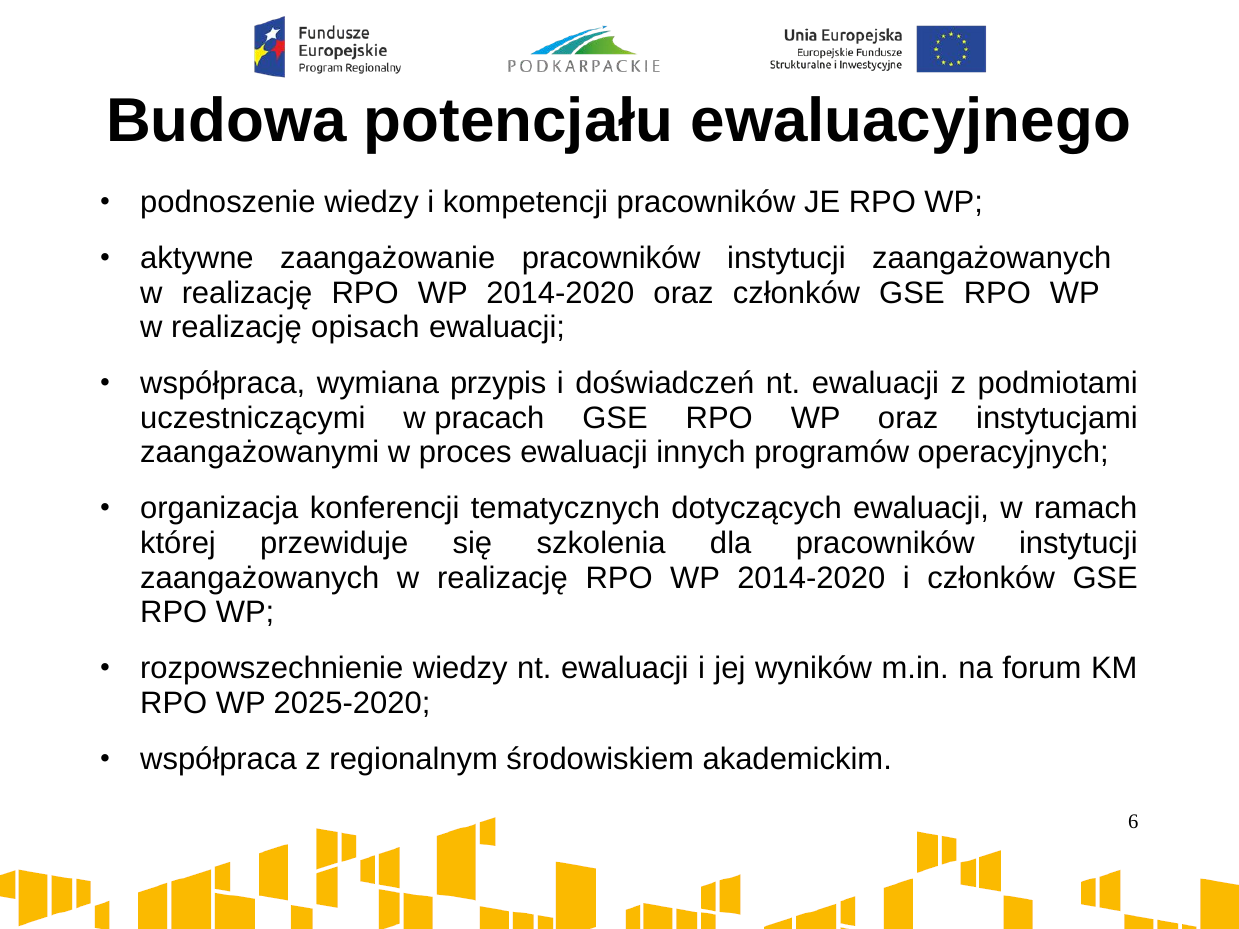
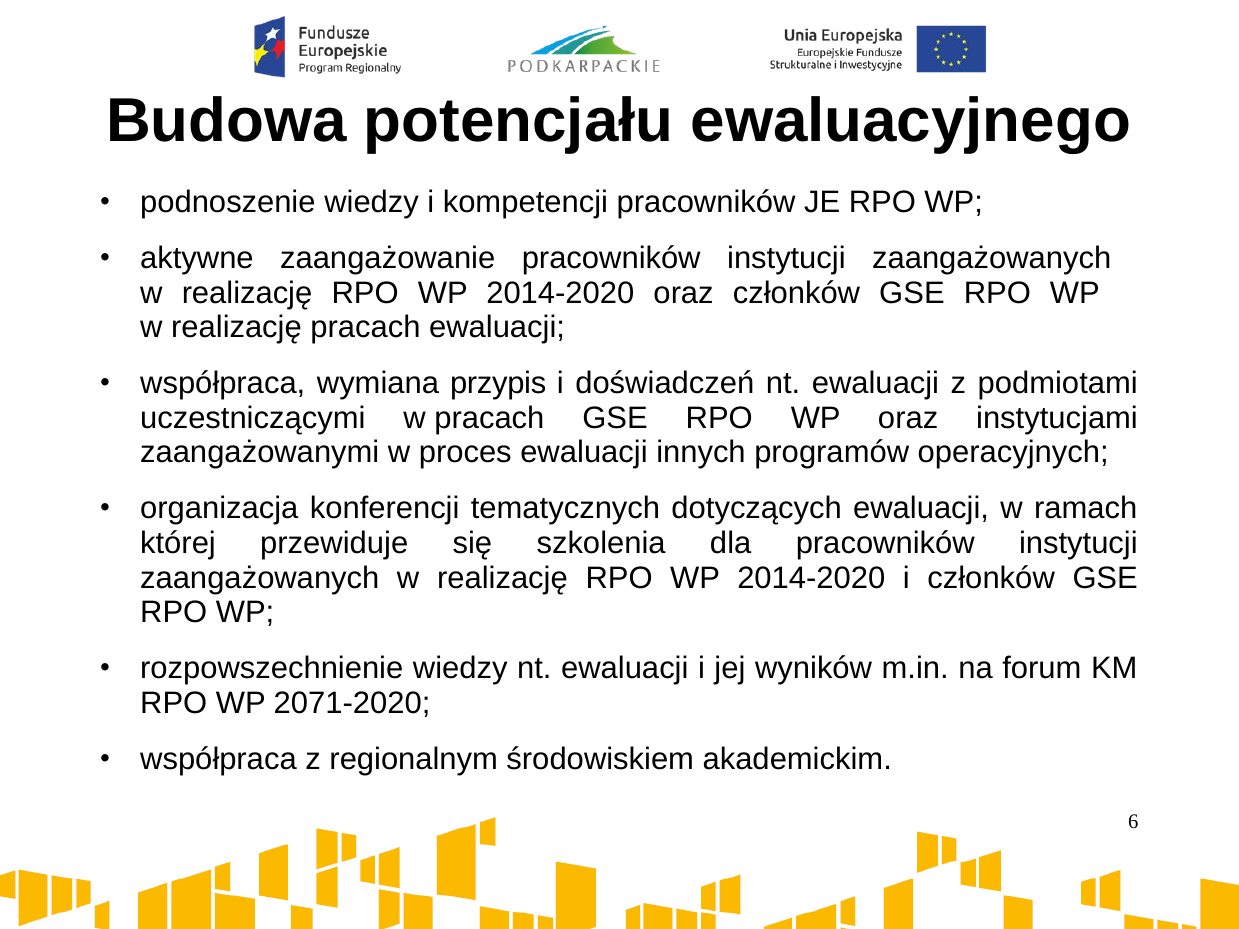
realizację opisach: opisach -> pracach (365, 328)
2025-2020: 2025-2020 -> 2071-2020 (352, 703)
